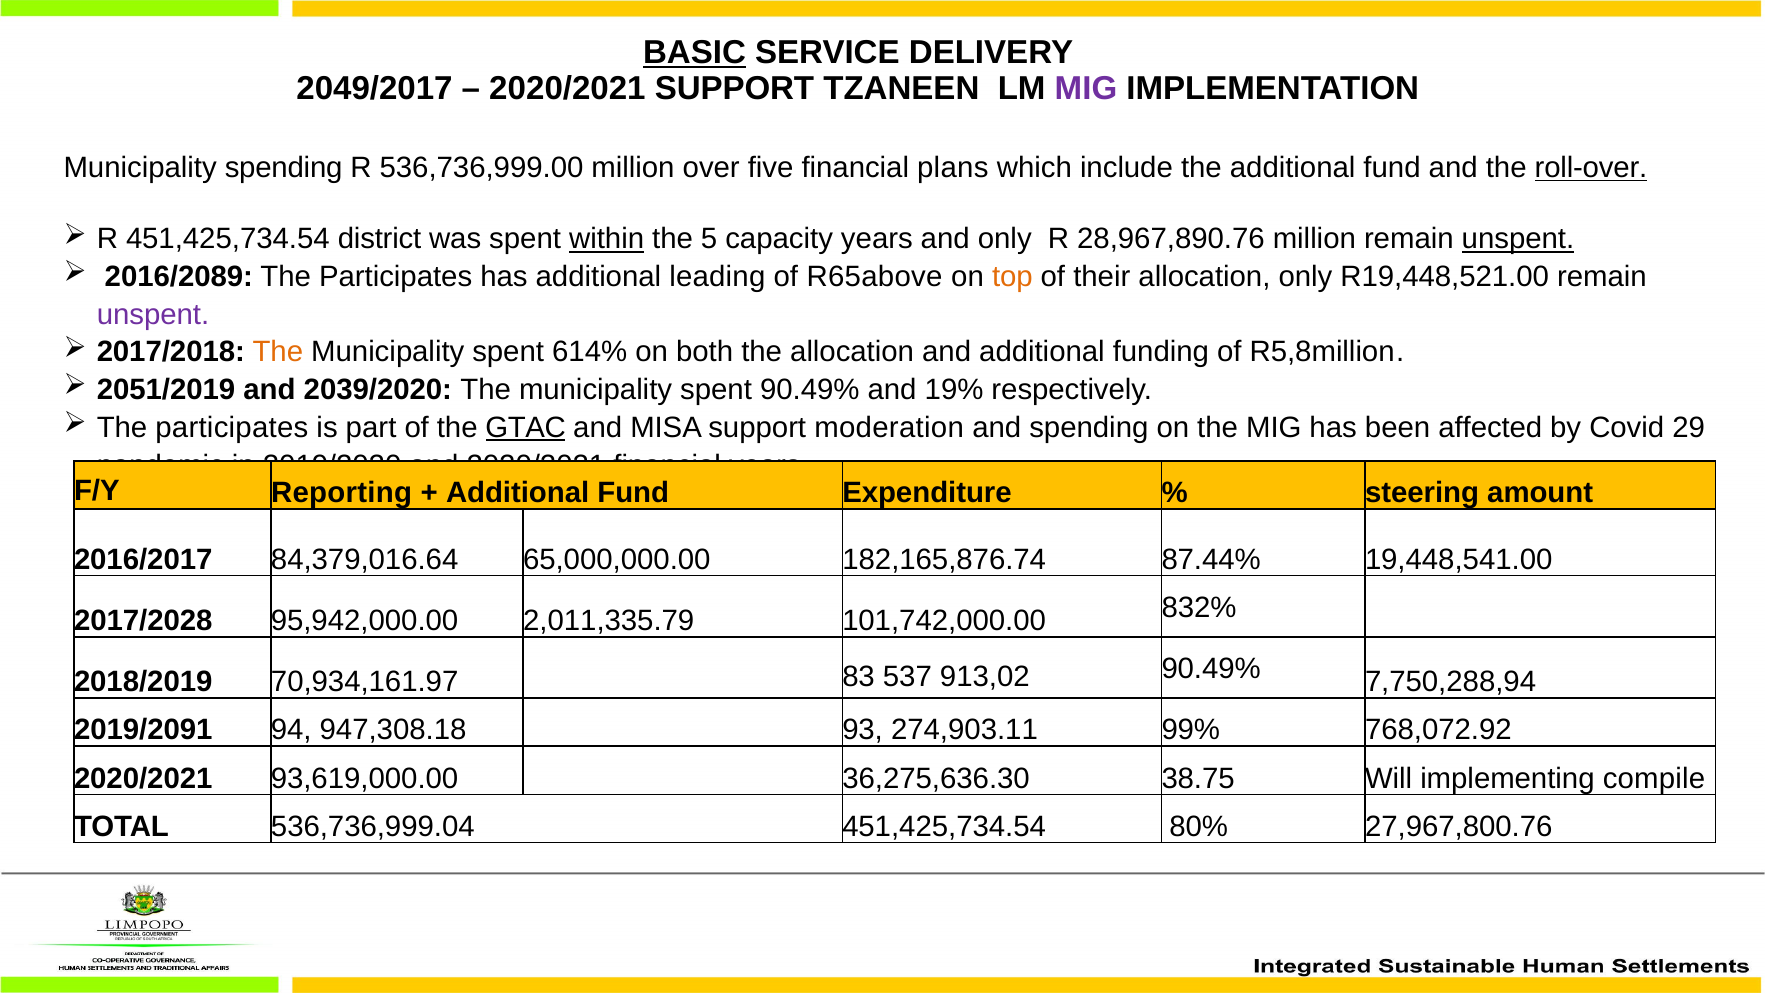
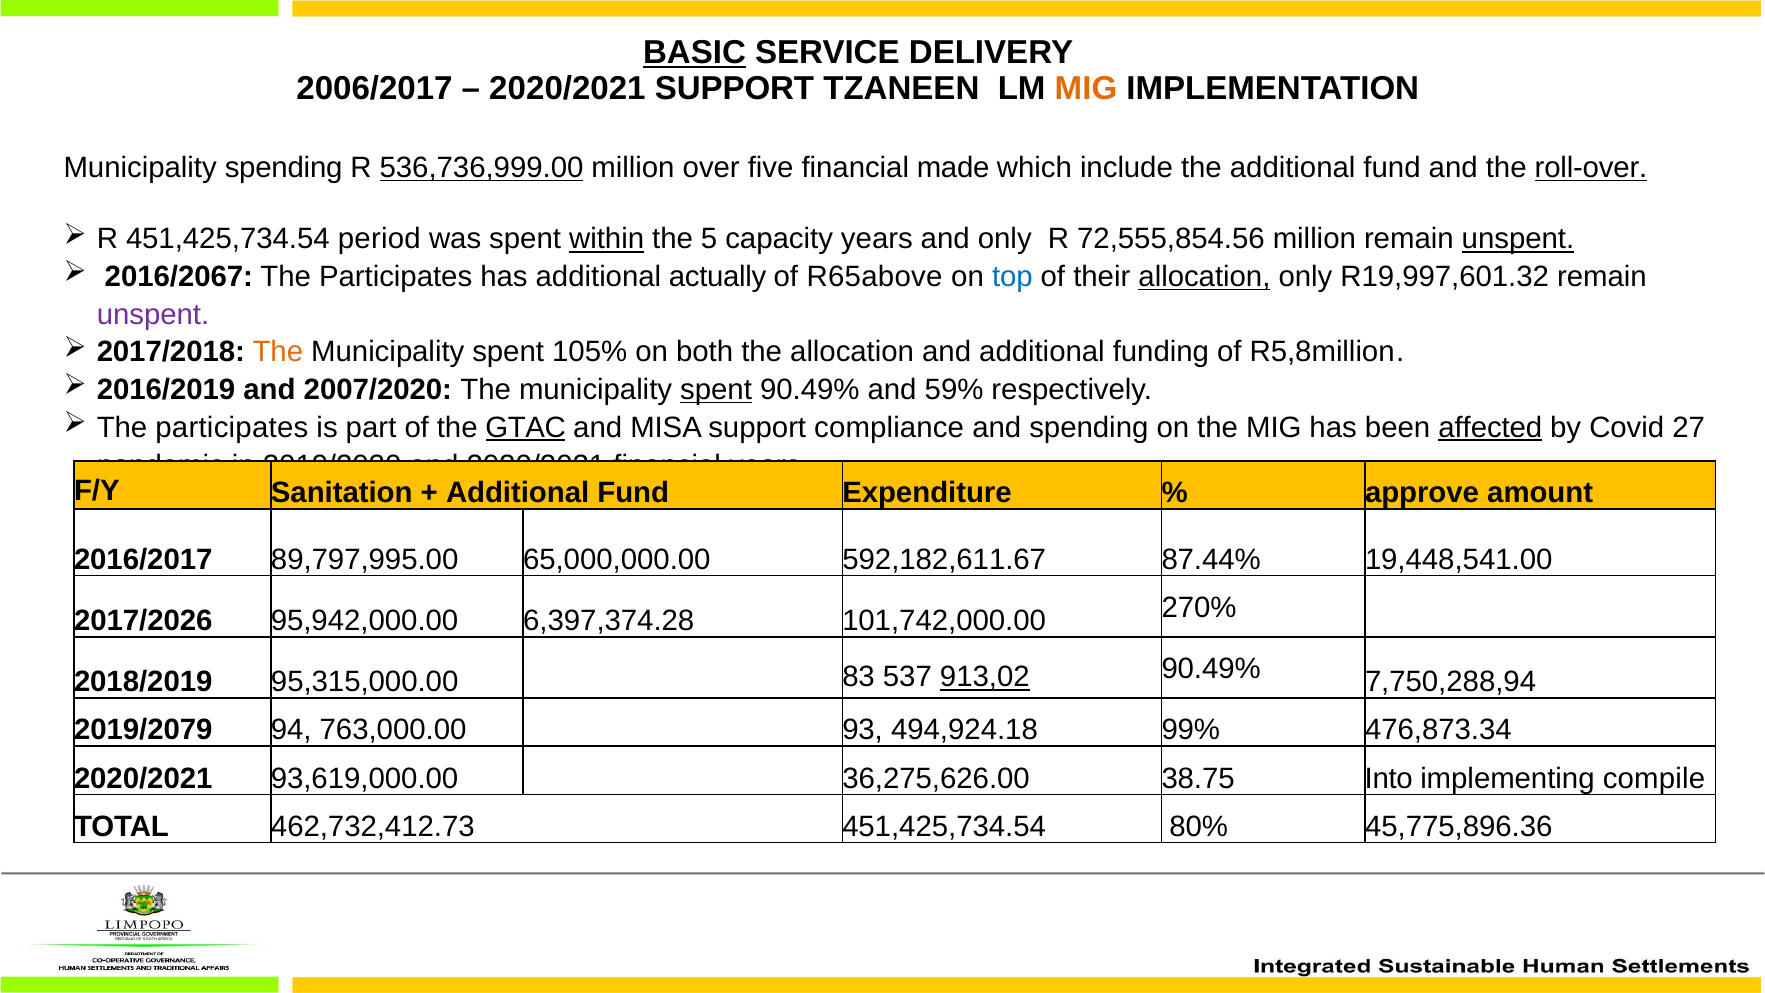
2049/2017: 2049/2017 -> 2006/2017 (374, 88)
MIG colour: purple -> orange (1086, 88)
536,736,999.00 underline: none -> present (482, 168)
plans: plans -> made (953, 168)
district: district -> period (379, 239)
28,967,890.76: 28,967,890.76 -> 72,555,854.56 (1171, 239)
2016/2089: 2016/2089 -> 2016/2067 (179, 277)
leading: leading -> actually (718, 277)
top colour: orange -> blue (1012, 277)
allocation underline: none -> present (1204, 277)
R19,448,521.00: R19,448,521.00 -> R19,997,601.32 (1445, 277)
614%: 614% -> 105% (590, 352)
2051/2019: 2051/2019 -> 2016/2019 (166, 390)
2039/2020: 2039/2020 -> 2007/2020 (378, 390)
spent underline: none -> present (716, 390)
19%: 19% -> 59% (954, 390)
moderation: moderation -> compliance (889, 428)
affected underline: none -> present (1490, 428)
29: 29 -> 27 (1689, 428)
Reporting: Reporting -> Sanitation (342, 493)
steering: steering -> approve (1422, 493)
84,379,016.64: 84,379,016.64 -> 89,797,995.00 (365, 560)
182,165,876.74: 182,165,876.74 -> 592,182,611.67 (944, 560)
2017/2028: 2017/2028 -> 2017/2026 (143, 621)
2,011,335.79: 2,011,335.79 -> 6,397,374.28 (609, 621)
832%: 832% -> 270% (1199, 607)
70,934,161.97: 70,934,161.97 -> 95,315,000.00 (365, 682)
913,02 underline: none -> present (985, 677)
2019/2091: 2019/2091 -> 2019/2079 (143, 730)
947,308.18: 947,308.18 -> 763,000.00 (393, 730)
274,903.11: 274,903.11 -> 494,924.18 (964, 730)
768,072.92: 768,072.92 -> 476,873.34 (1438, 730)
36,275,636.30: 36,275,636.30 -> 36,275,626.00 (936, 778)
Will: Will -> Into (1389, 778)
536,736,999.04: 536,736,999.04 -> 462,732,412.73 (373, 826)
27,967,800.76: 27,967,800.76 -> 45,775,896.36 (1459, 826)
